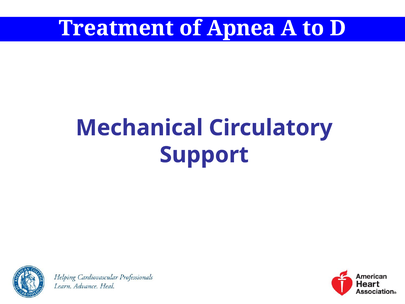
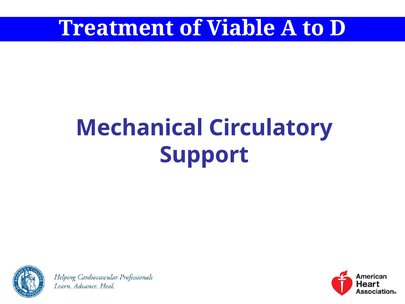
Apnea: Apnea -> Viable (241, 28)
